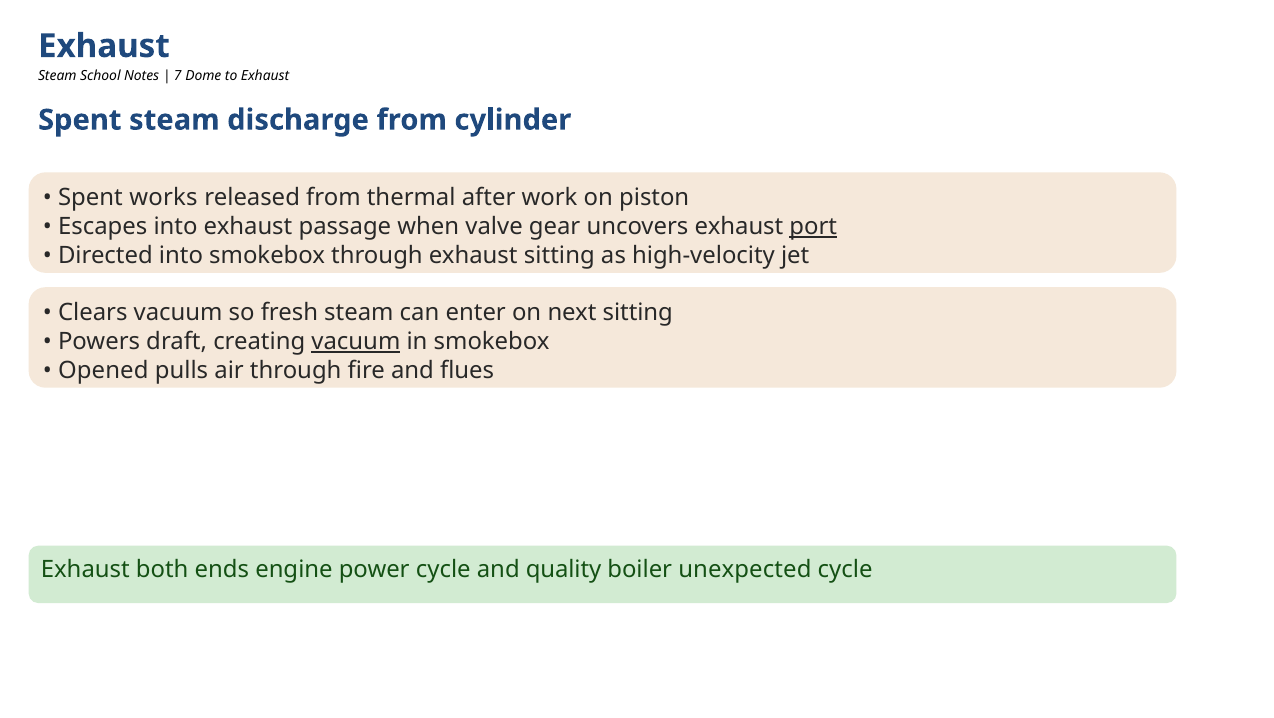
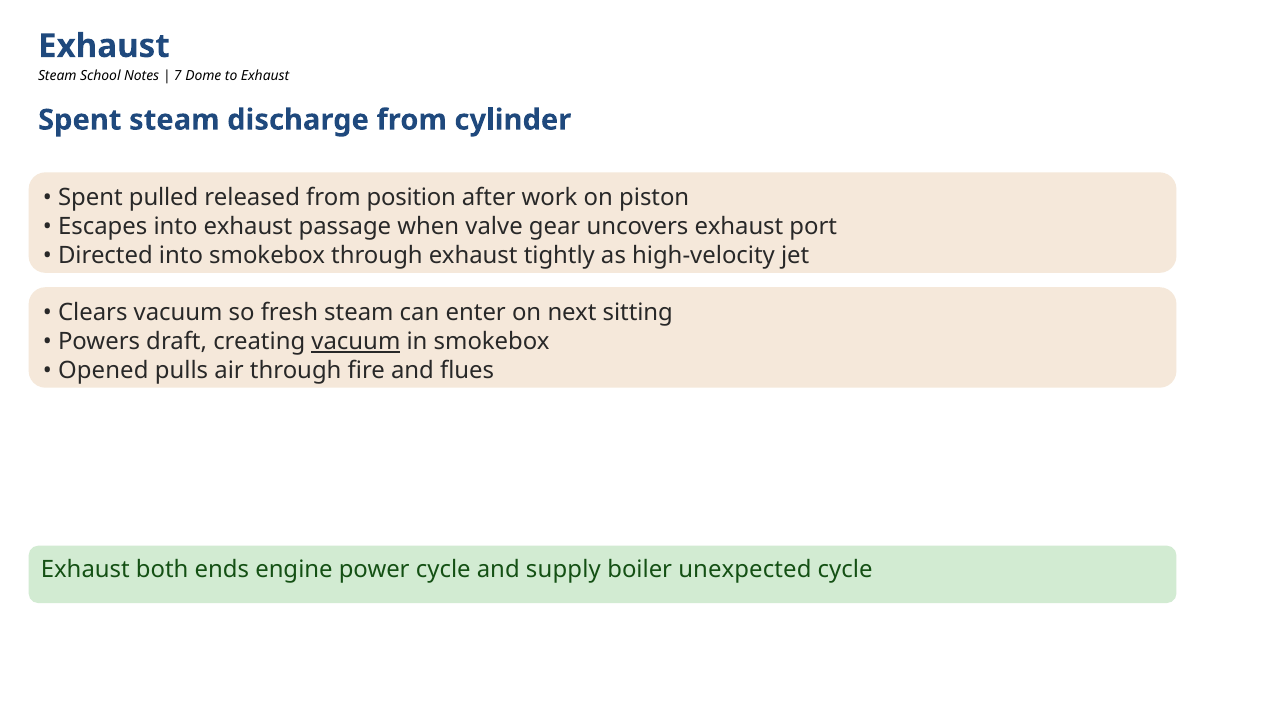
works: works -> pulled (164, 198)
thermal: thermal -> position (411, 198)
port underline: present -> none (813, 226)
exhaust sitting: sitting -> tightly (559, 255)
quality: quality -> supply (563, 569)
